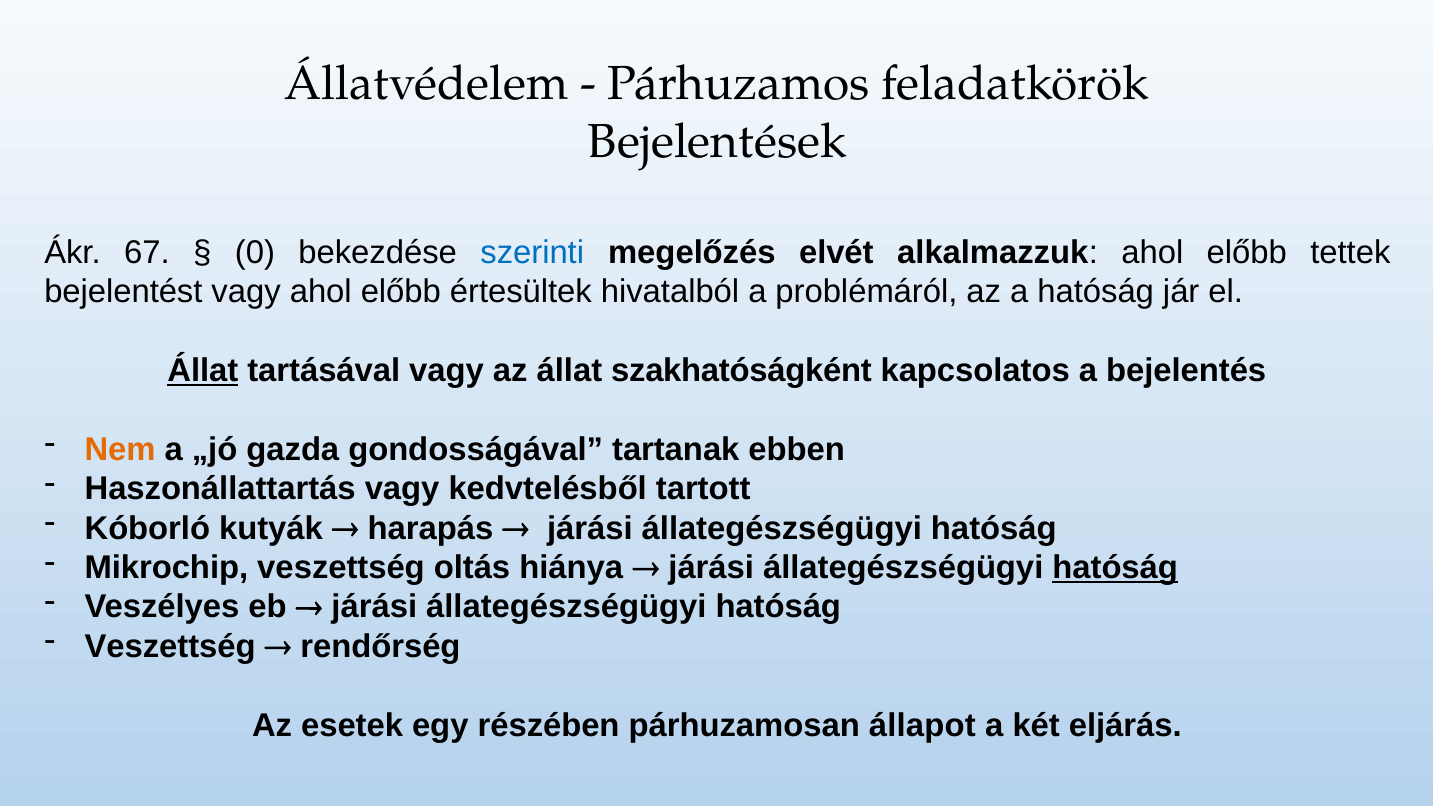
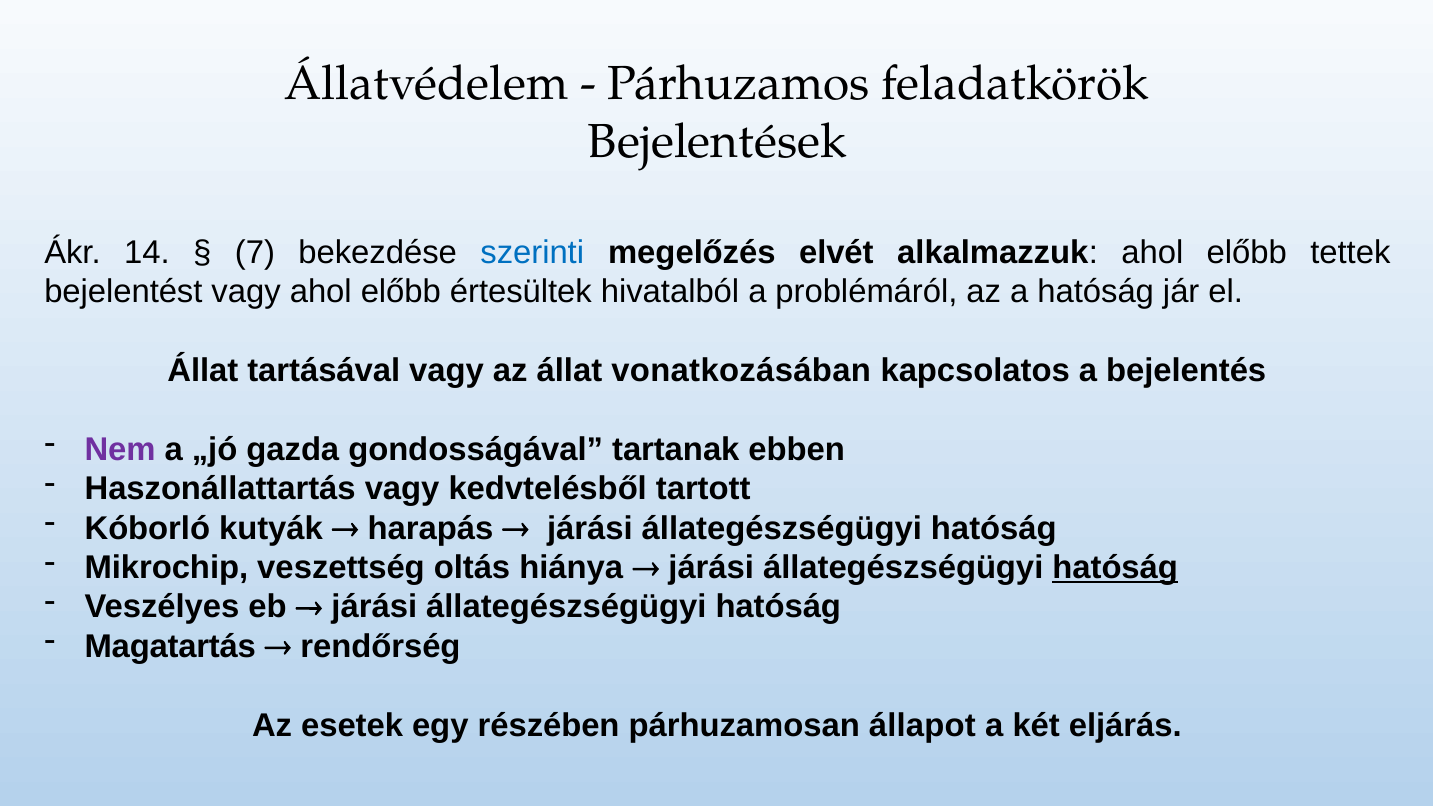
67: 67 -> 14 (147, 253)
0: 0 -> 7 (255, 253)
Állat underline: present -> none (203, 371)
szakhatóságként: szakhatóságként -> vonatkozásában (741, 371)
Nem colour: orange -> purple (120, 449)
Veszettség: Veszettség -> Magatartás (170, 646)
